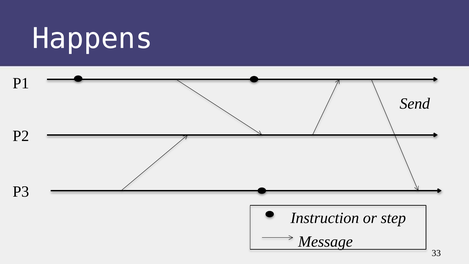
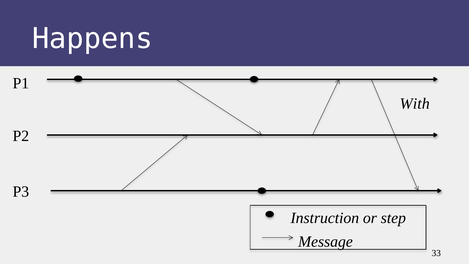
Send: Send -> With (415, 104)
